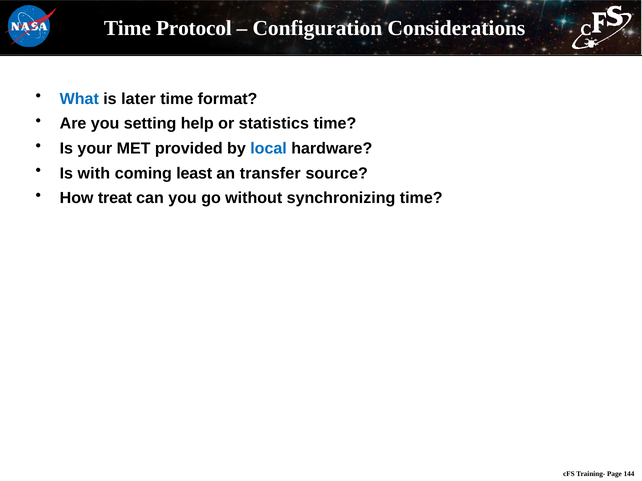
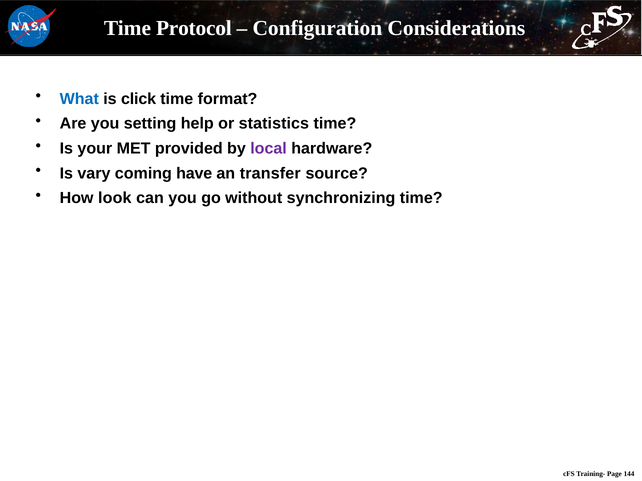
later: later -> click (139, 99)
local colour: blue -> purple (269, 149)
with: with -> vary (94, 174)
least: least -> have (194, 174)
treat: treat -> look (115, 198)
